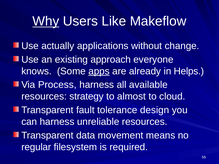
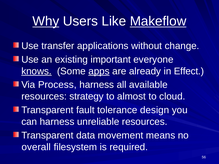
Makeflow underline: none -> present (158, 21)
actually: actually -> transfer (58, 46)
approach: approach -> important (111, 60)
knows underline: none -> present (36, 71)
Helps: Helps -> Effect (189, 71)
regular: regular -> overall (36, 147)
